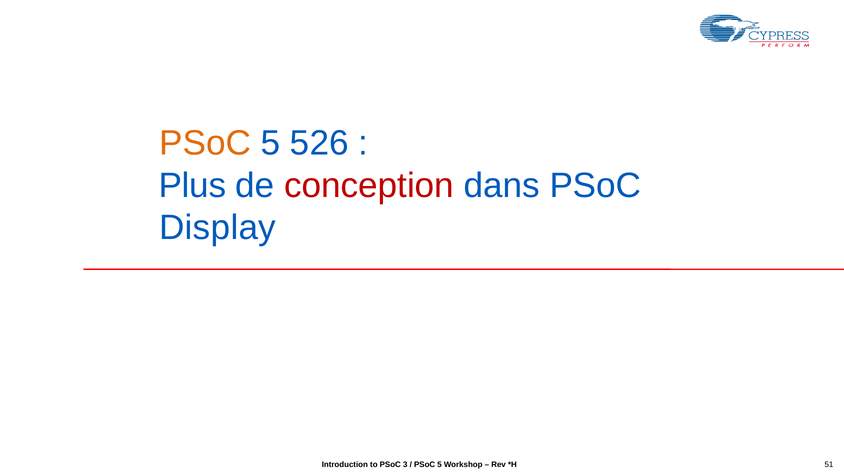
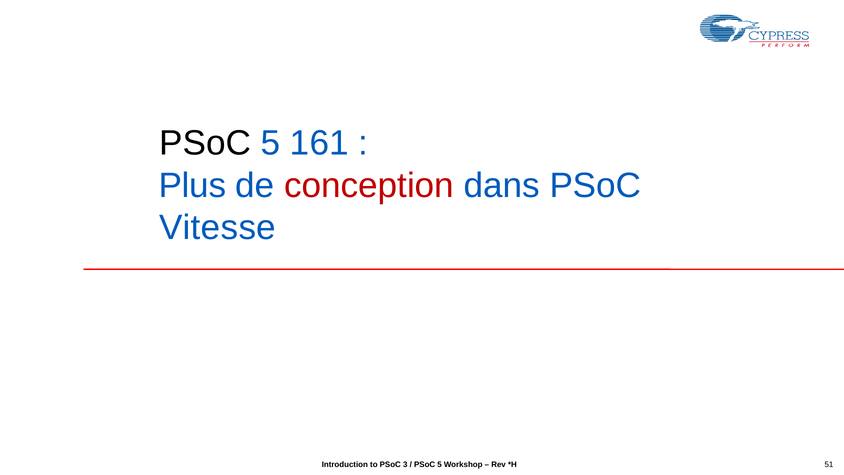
PSoC colour: orange -> black (205, 143)
526: 526 -> 161 (319, 143)
Display: Display -> Vitesse (218, 228)
